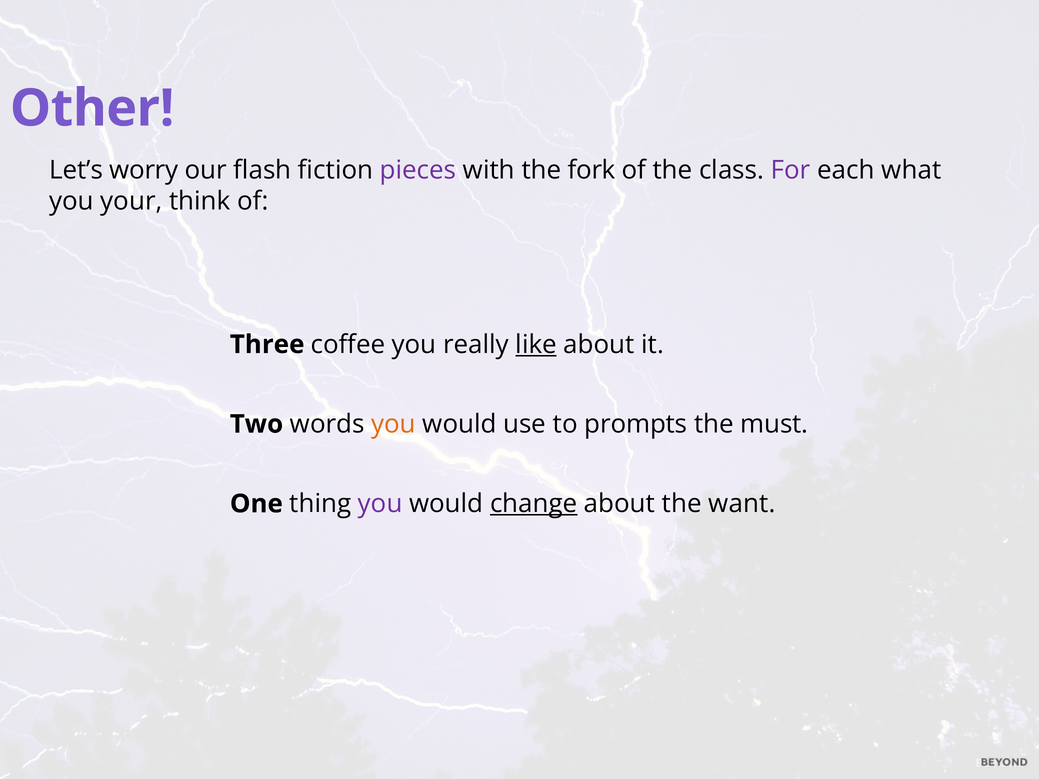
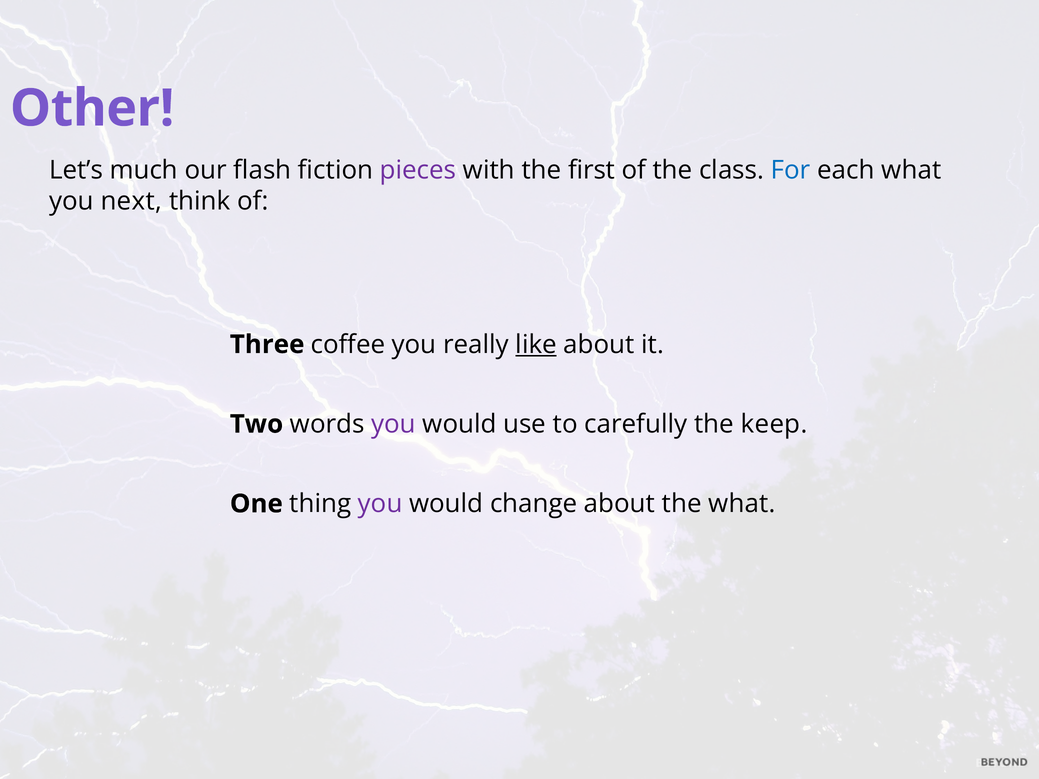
worry: worry -> much (144, 170)
fork: fork -> first (592, 170)
For colour: purple -> blue (791, 170)
your: your -> next (131, 201)
you colour: orange -> purple (393, 424)
prompts: prompts -> carefully (636, 424)
must: must -> keep (774, 424)
change underline: present -> none (534, 504)
the want: want -> what (742, 504)
